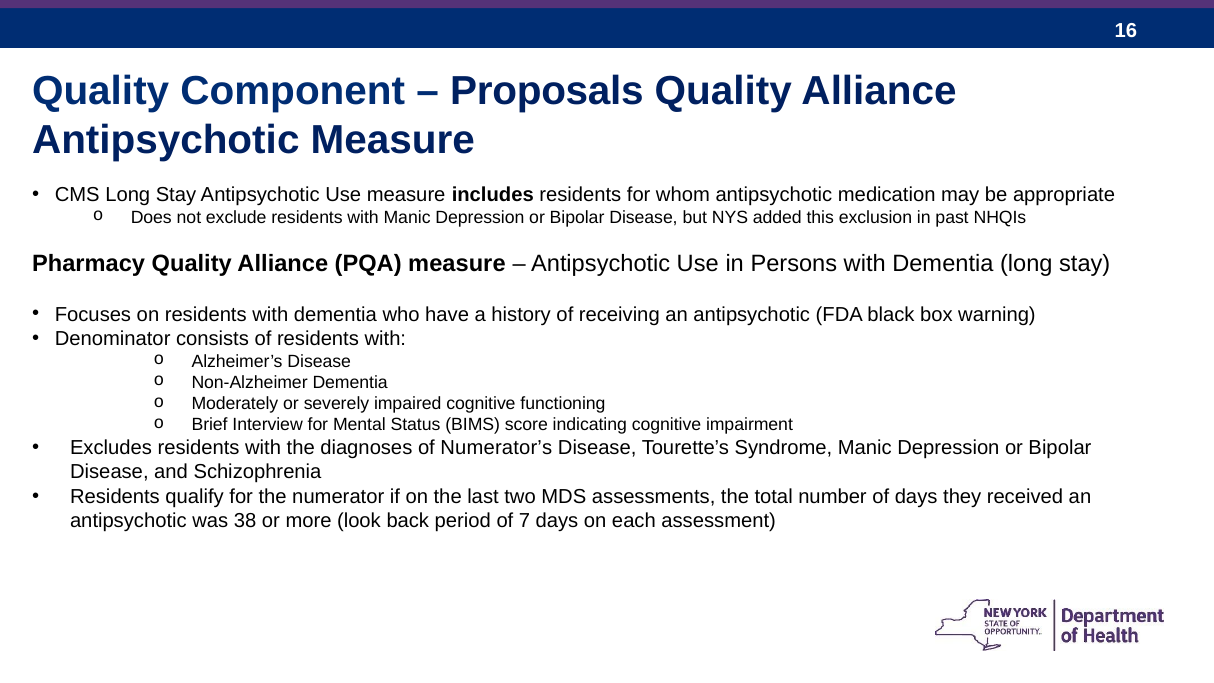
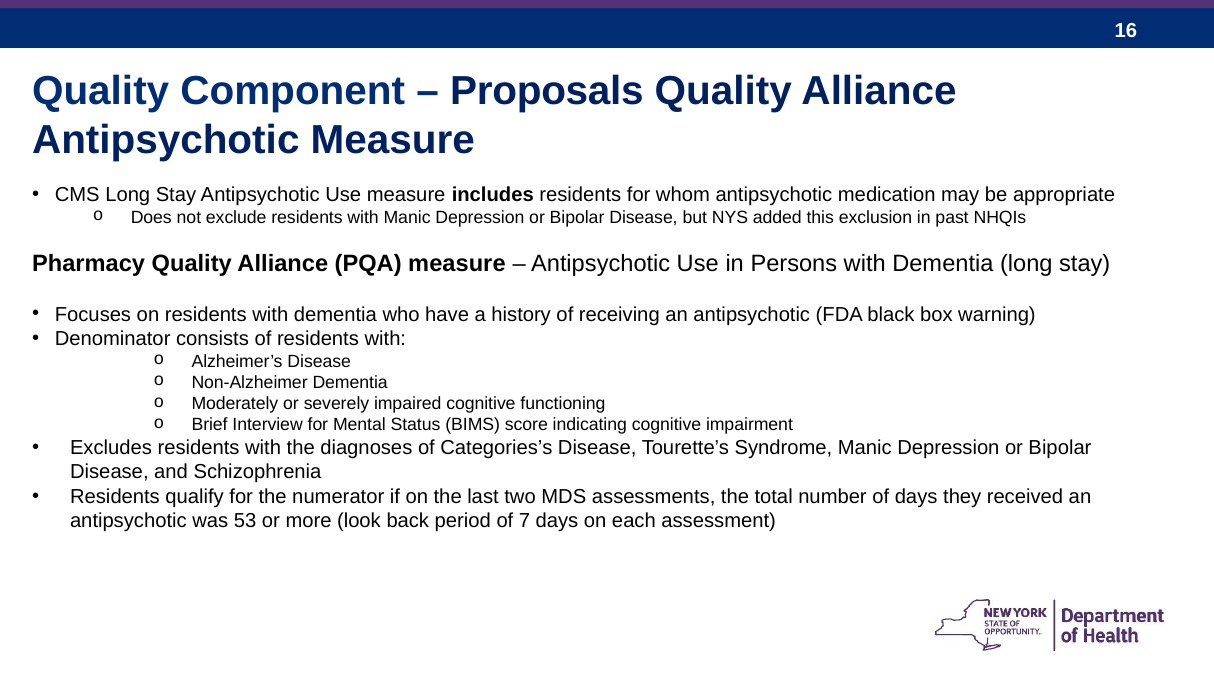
Numerator’s: Numerator’s -> Categories’s (496, 448)
38: 38 -> 53 (245, 521)
